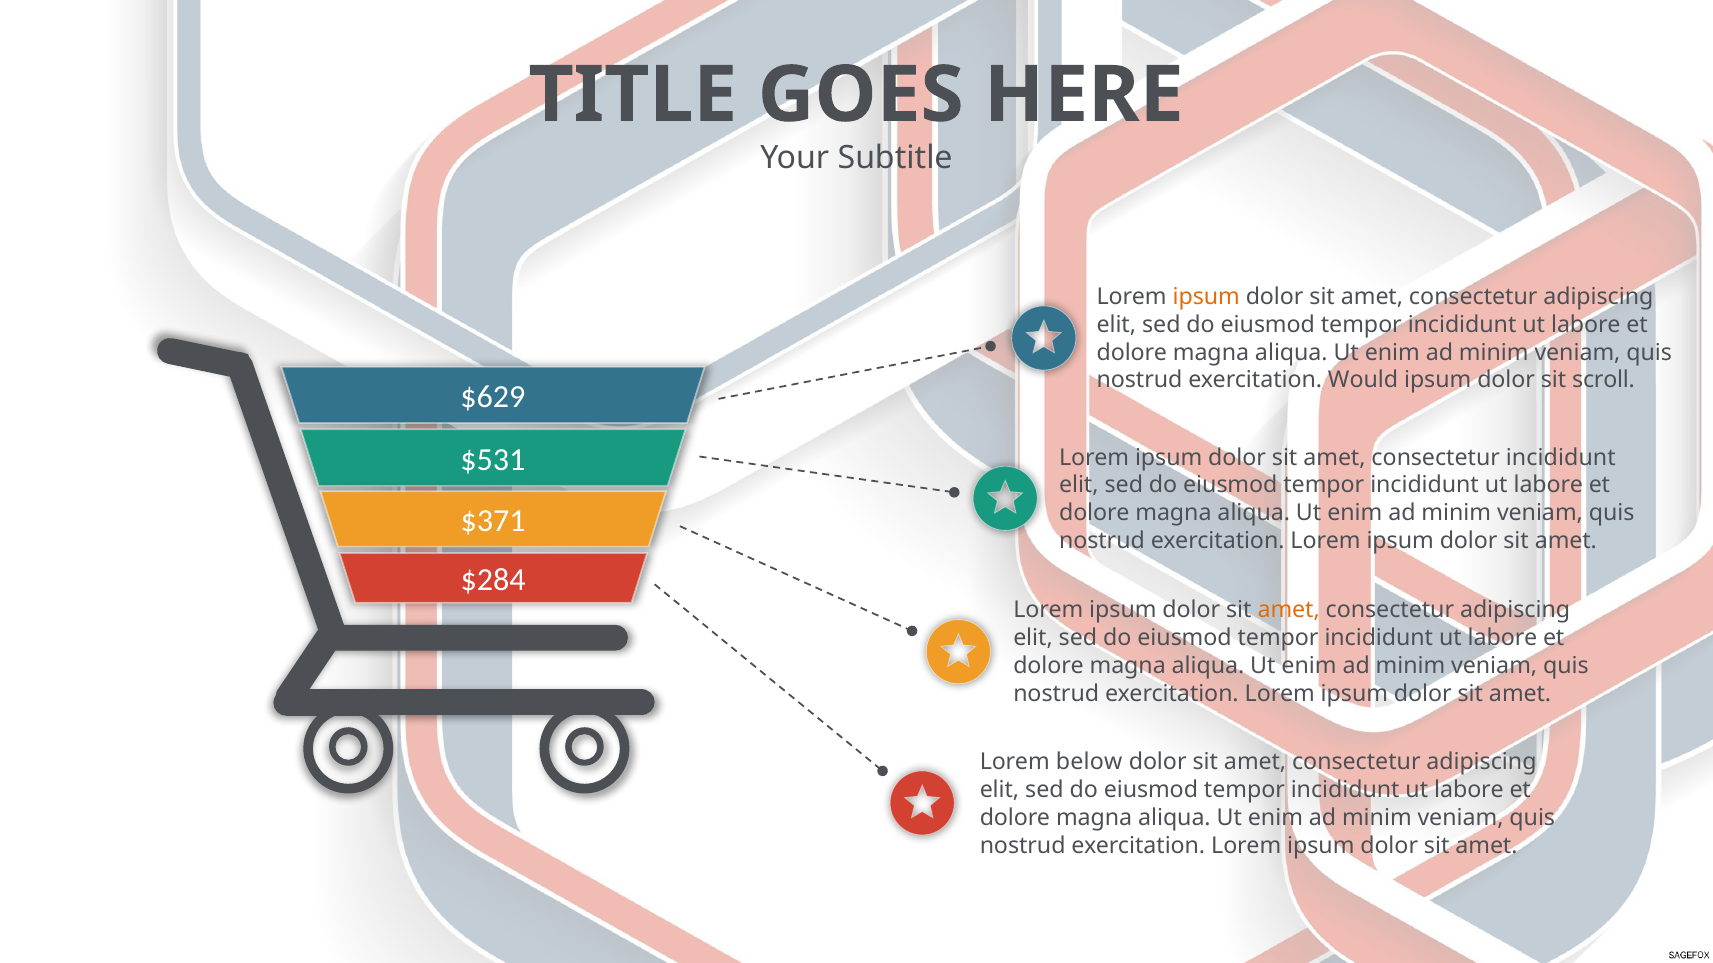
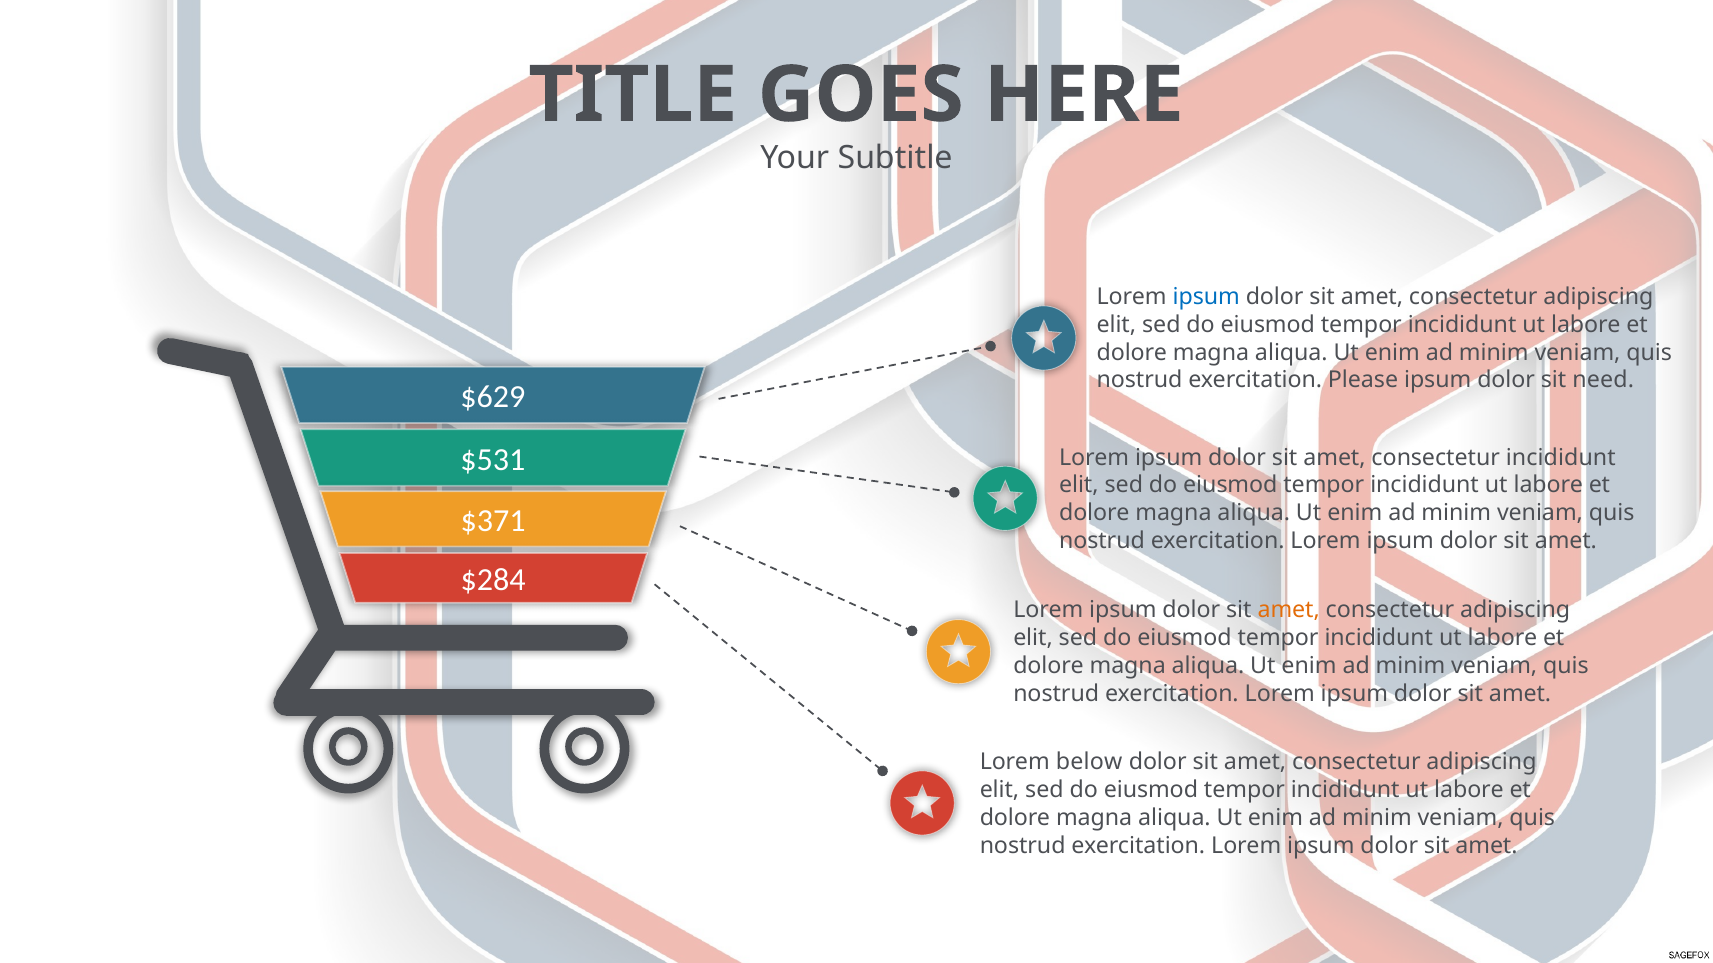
ipsum colour: orange -> blue (1206, 297)
Would: Would -> Please (1363, 380)
scroll: scroll -> need (1603, 380)
